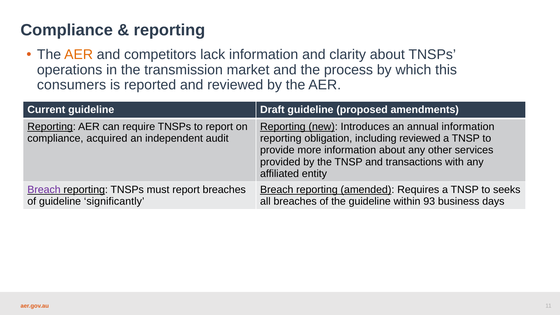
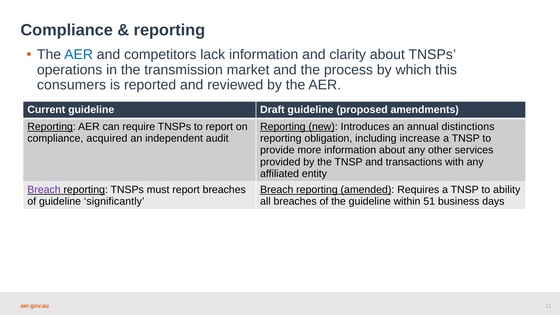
AER colour: orange -> blue (79, 55)
annual information: information -> distinctions (468, 127)
including reviewed: reviewed -> increase (420, 138)
seeks: seeks -> ability (507, 190)
93: 93 -> 51 (429, 201)
